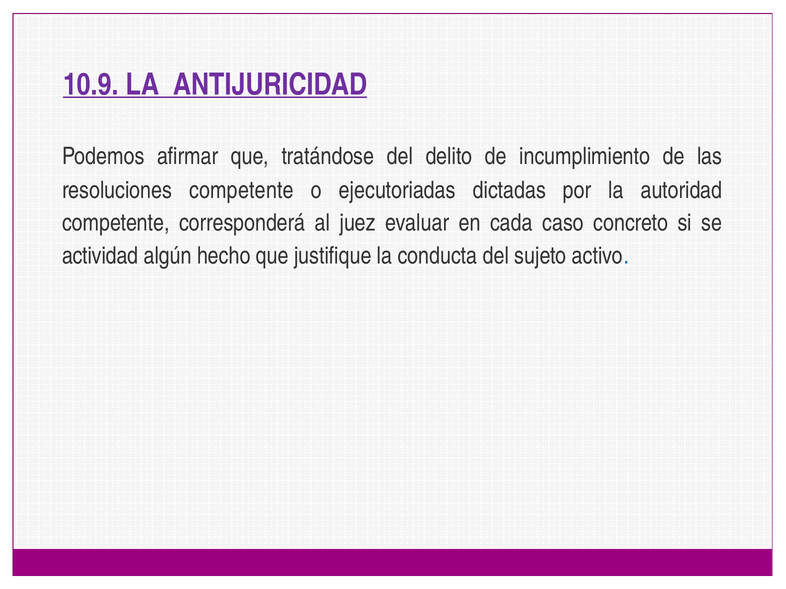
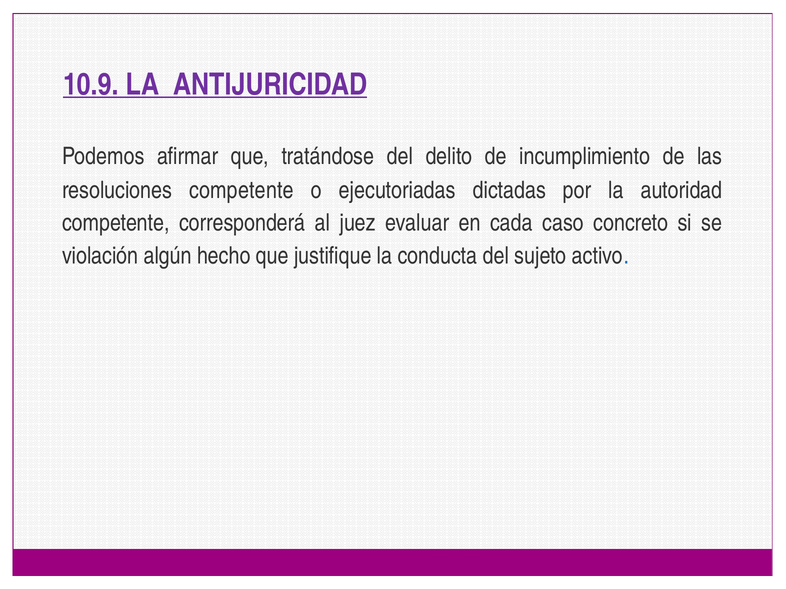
actividad: actividad -> violación (100, 256)
